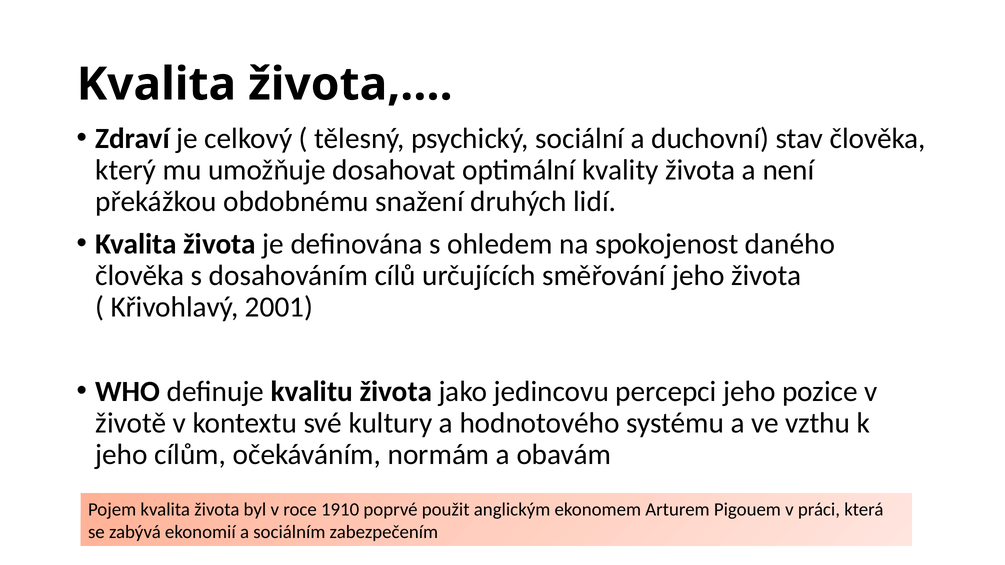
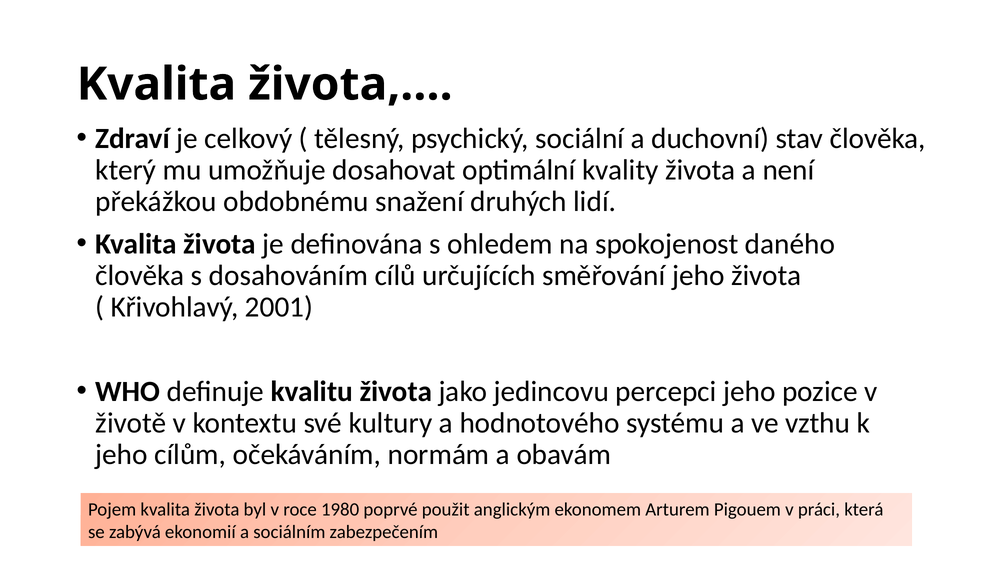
1910: 1910 -> 1980 (340, 510)
